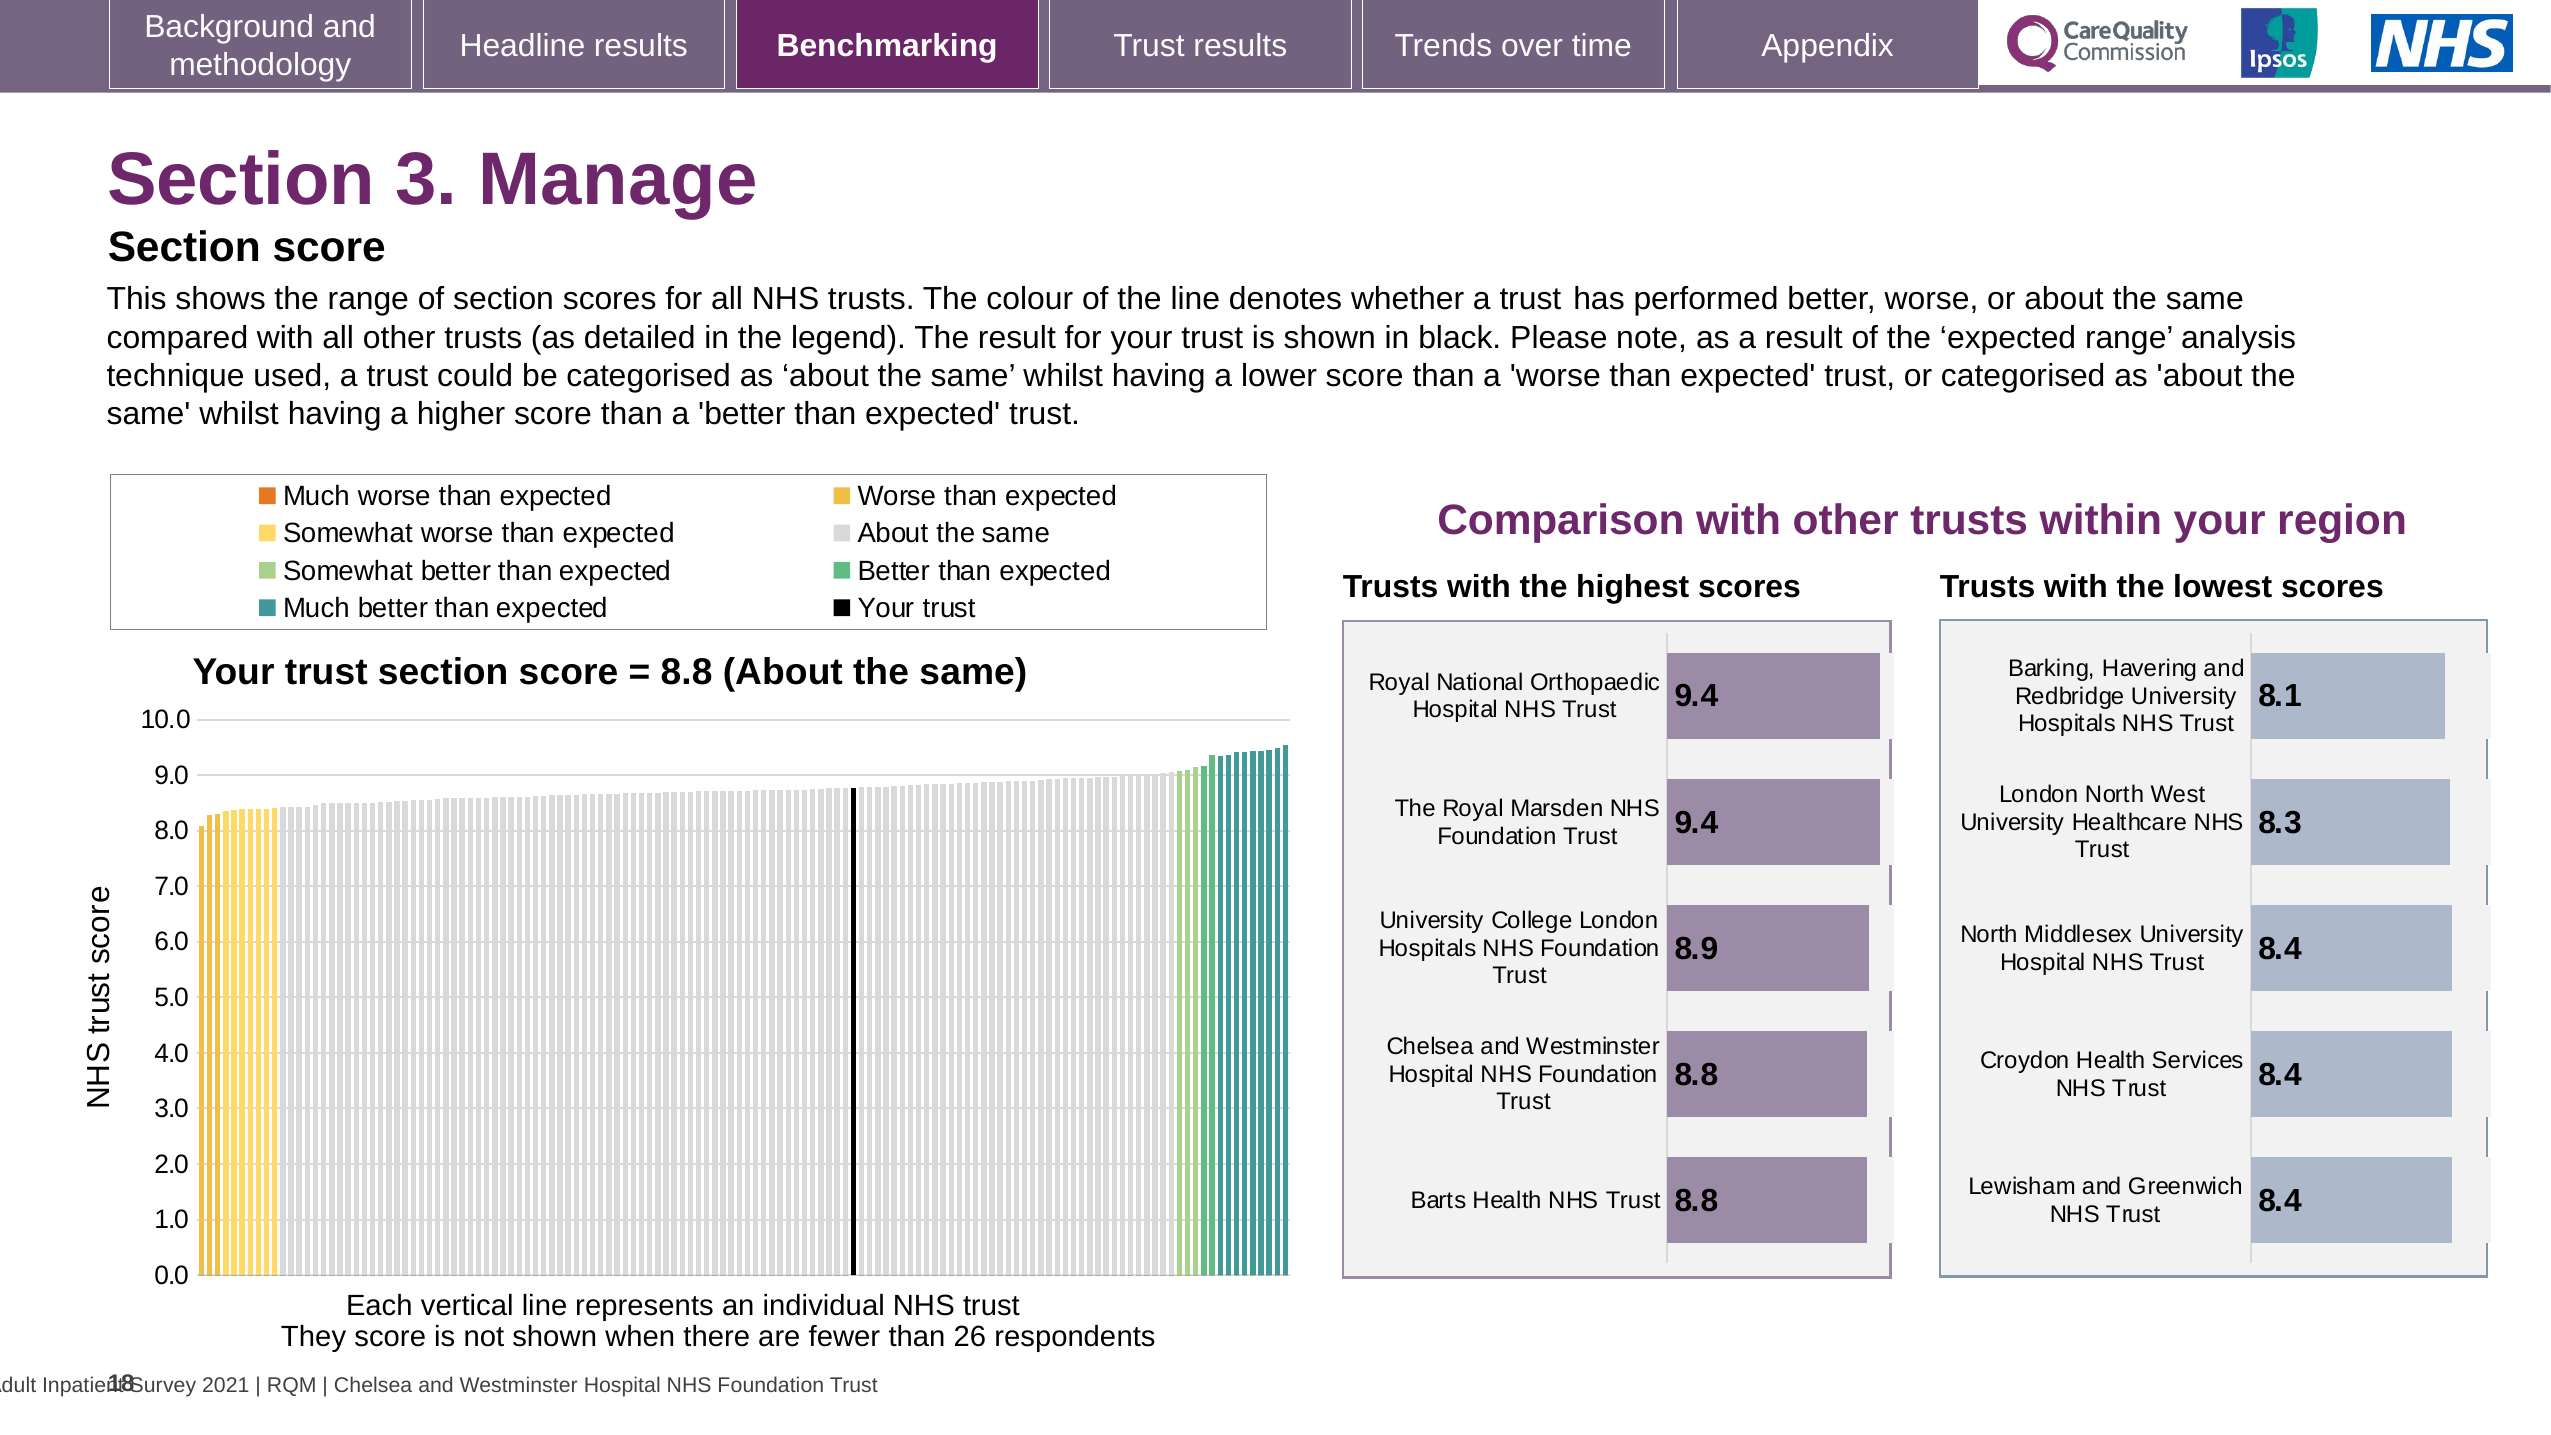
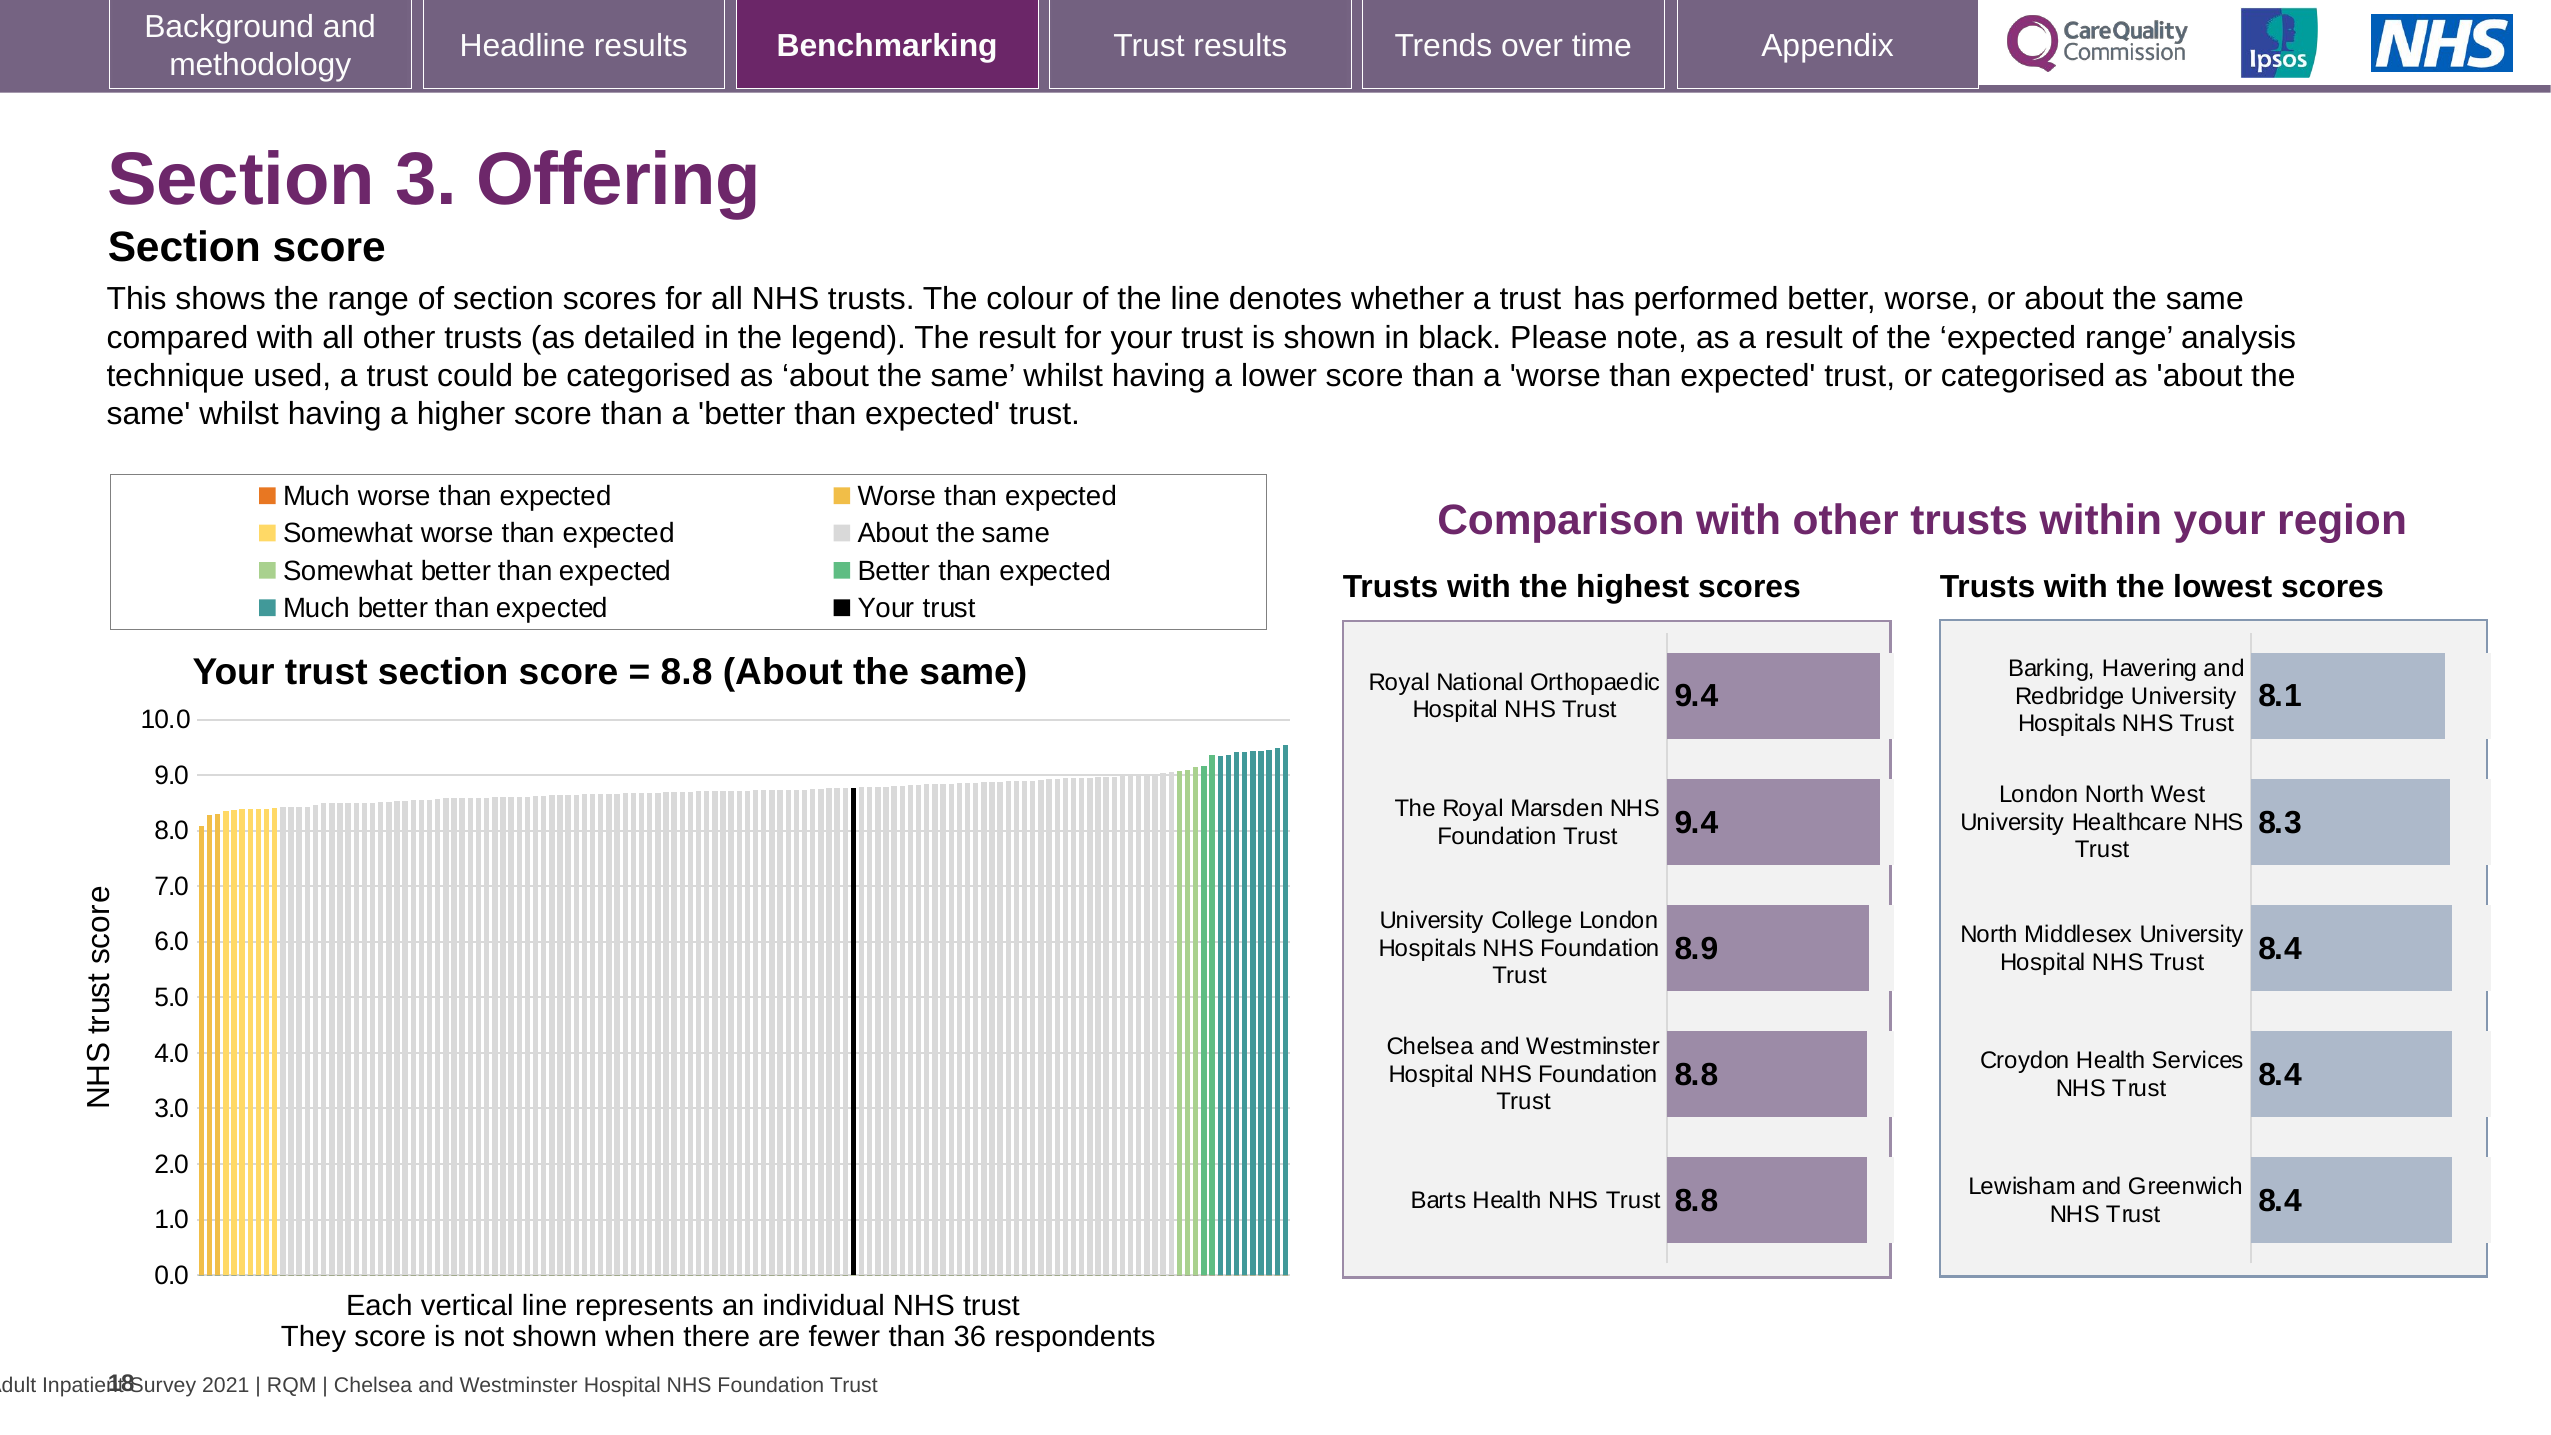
Manage: Manage -> Offering (619, 180)
26: 26 -> 36 (970, 1337)
